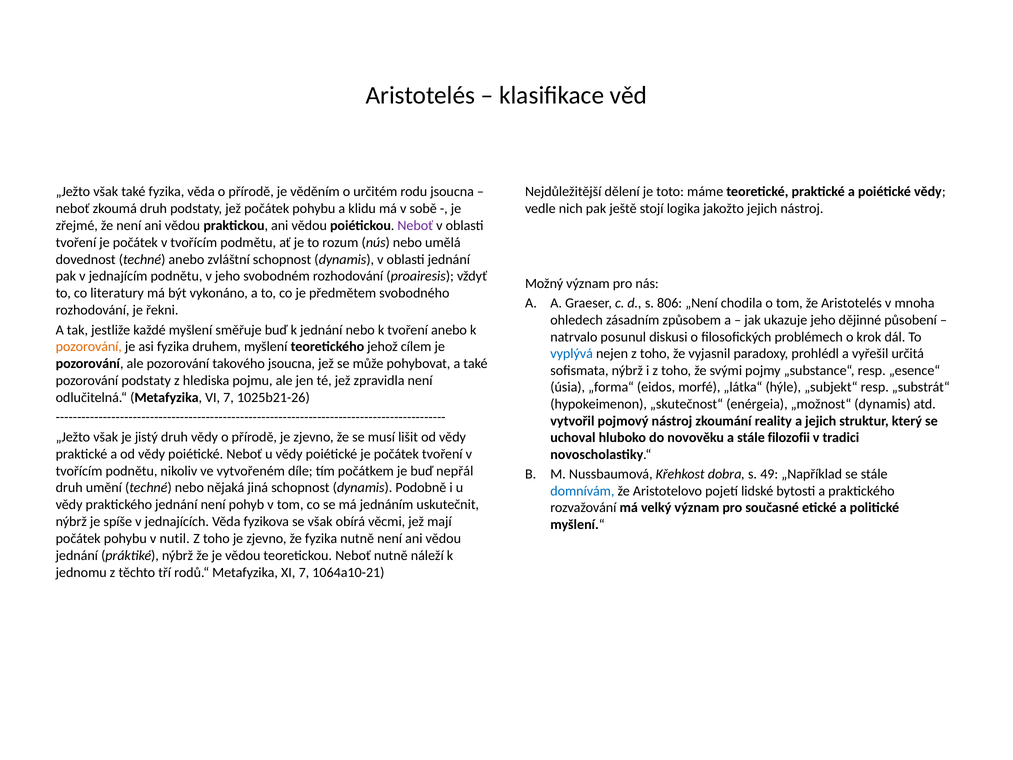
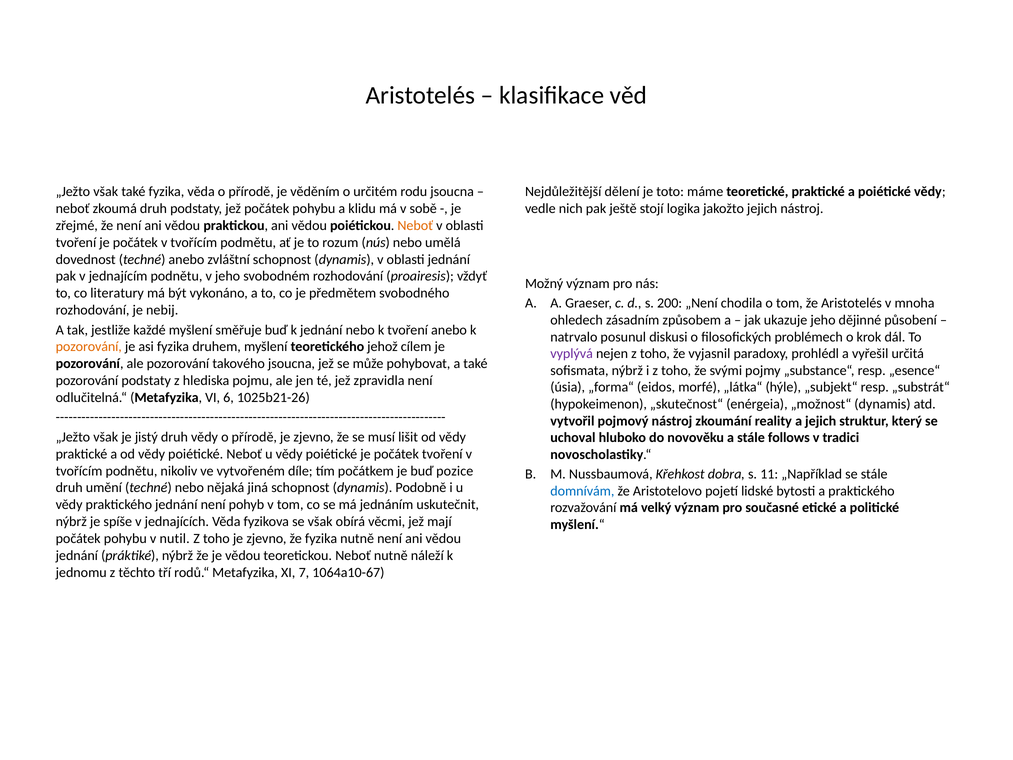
Neboť colour: purple -> orange (415, 226)
806: 806 -> 200 (670, 303)
řekni: řekni -> nebij (162, 310)
vyplývá colour: blue -> purple (572, 354)
VI 7: 7 -> 6 (229, 397)
filozofii: filozofii -> follows (789, 438)
nepřál: nepřál -> pozice (455, 471)
49: 49 -> 11 (769, 474)
1064a10-21: 1064a10-21 -> 1064a10-67 (348, 572)
